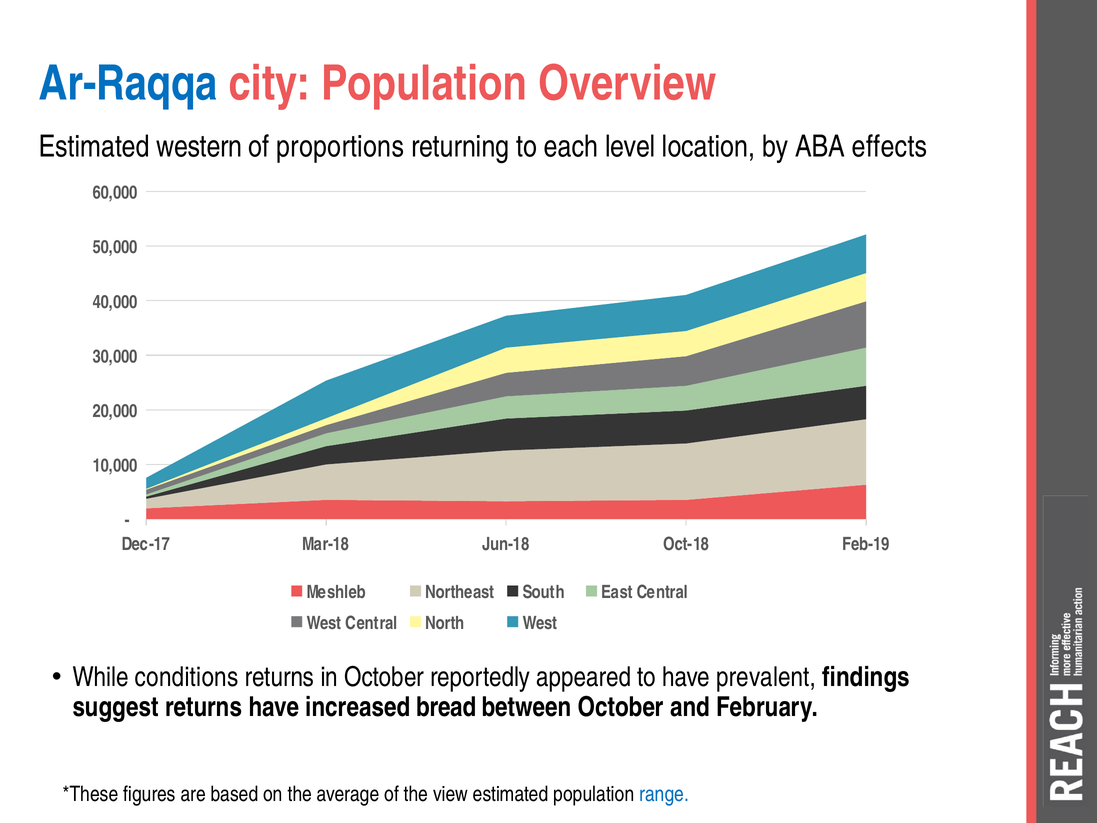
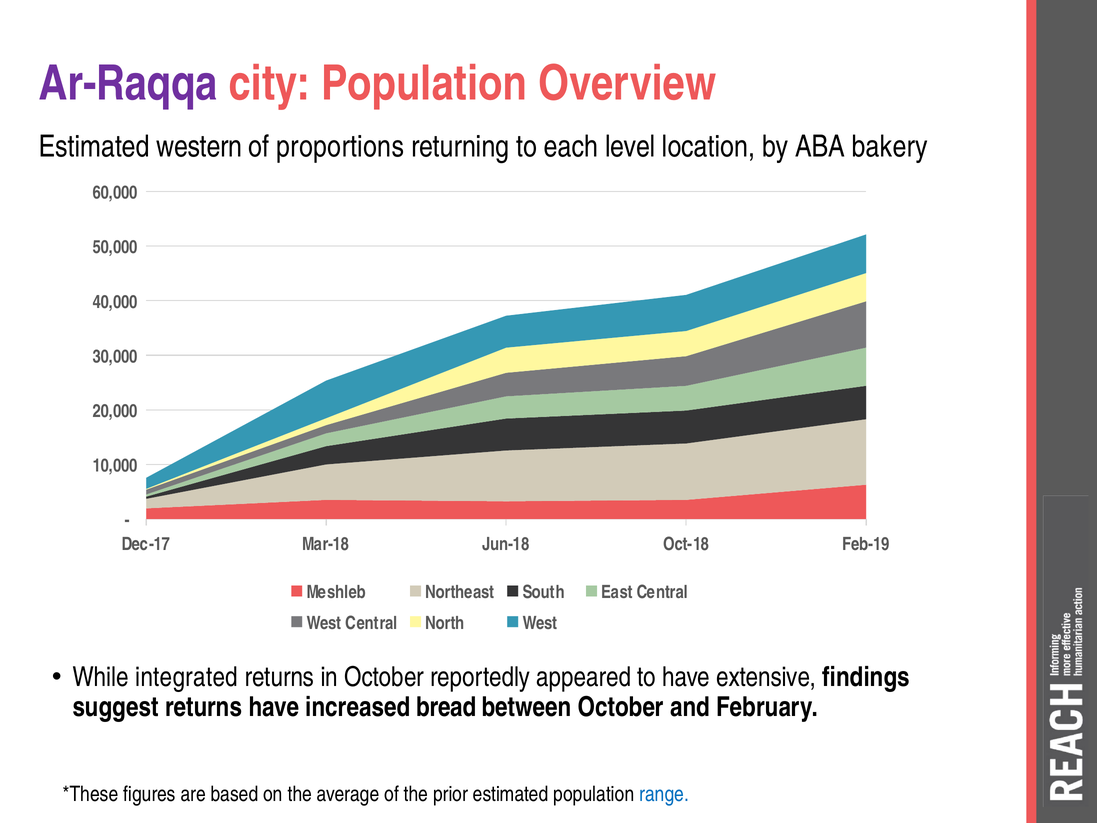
Ar-Raqqa colour: blue -> purple (128, 84)
effects: effects -> bakery (890, 147)
conditions: conditions -> integrated (187, 677)
prevalent: prevalent -> extensive (766, 677)
view: view -> prior (451, 794)
